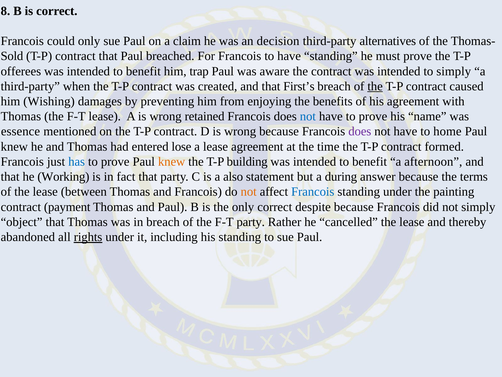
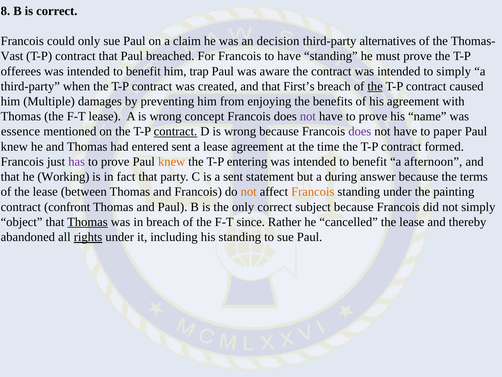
Sold: Sold -> Vast (12, 56)
Wishing: Wishing -> Multiple (49, 101)
retained: retained -> concept (204, 116)
not colour: blue -> purple (308, 116)
contract underline: none -> present (175, 131)
home: home -> paper (447, 131)
entered lose: lose -> sent (181, 146)
has colour: blue -> purple (77, 161)
building: building -> entering (247, 161)
a also: also -> sent (233, 177)
Francois colour: blue -> orange (313, 192)
payment: payment -> confront (67, 207)
despite: despite -> subject (313, 207)
Thomas underline: none -> present (87, 222)
F-T party: party -> since (251, 222)
